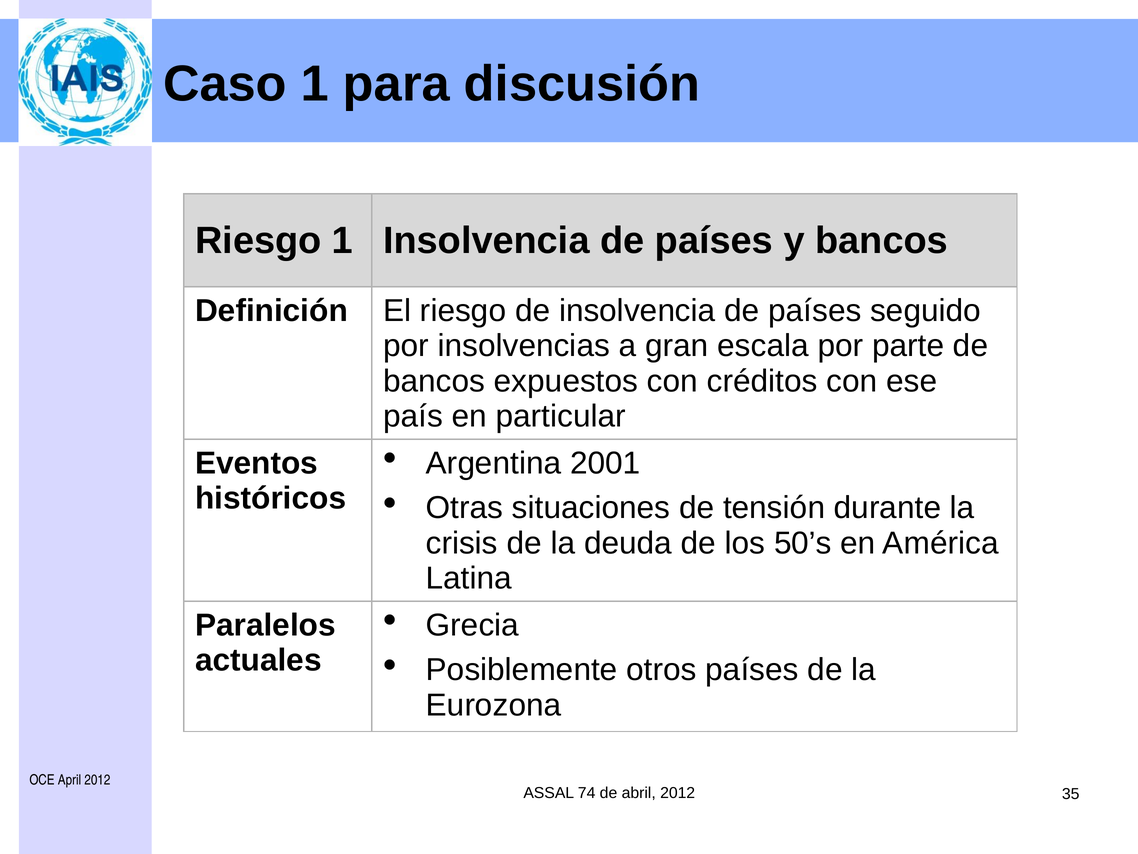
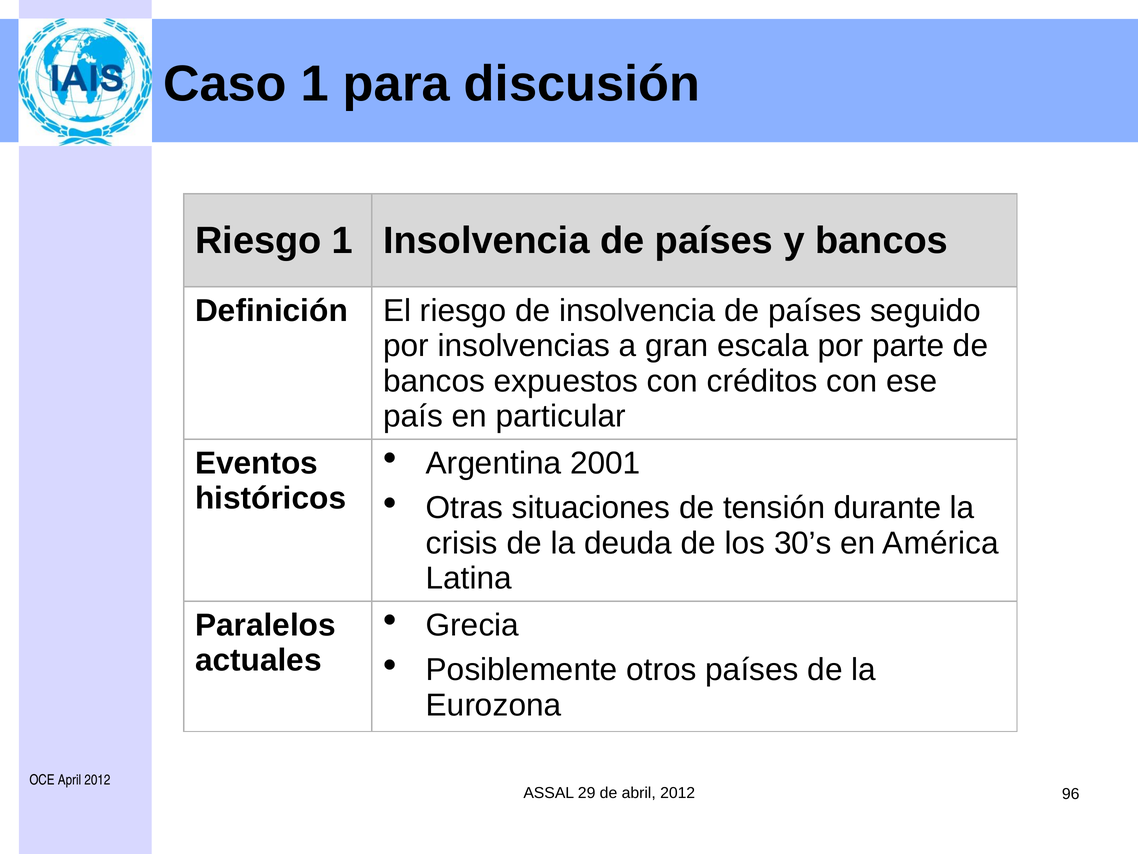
50’s: 50’s -> 30’s (803, 543)
74: 74 -> 29 (587, 792)
35: 35 -> 96 (1071, 794)
